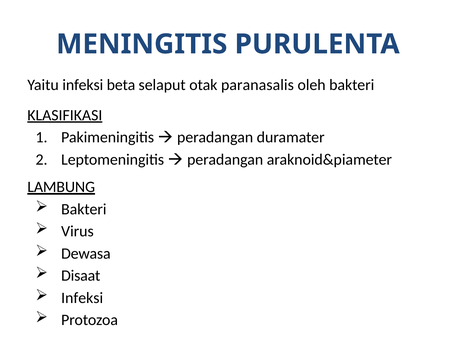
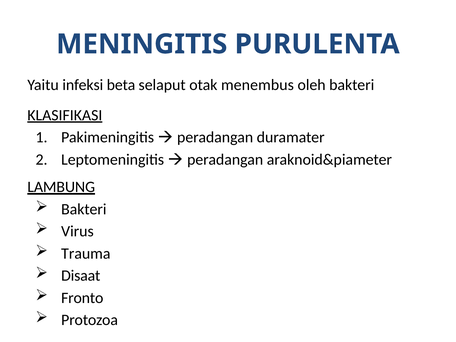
paranasalis: paranasalis -> menembus (257, 85)
Dewasa: Dewasa -> Trauma (86, 253)
Infeksi: Infeksi -> Fronto (82, 298)
